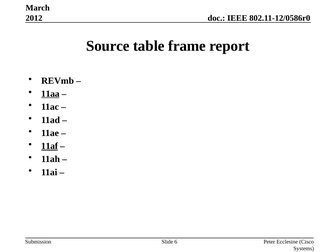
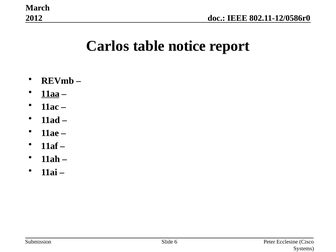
Source: Source -> Carlos (108, 46)
frame: frame -> notice (187, 46)
11af underline: present -> none (50, 146)
